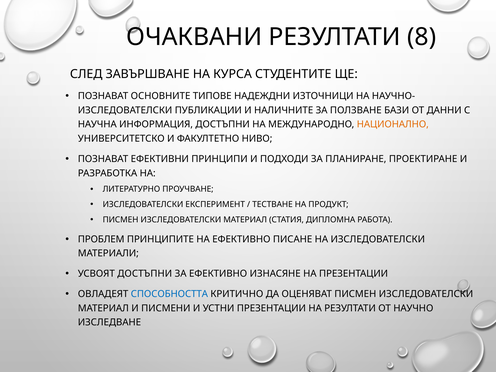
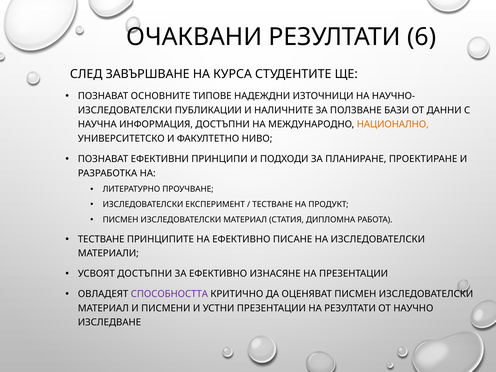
8: 8 -> 6 (422, 37)
ПРОБЛЕМ: ПРОБЛЕМ -> ТЕСТВАНЕ (101, 239)
СПОСОБНОСТТА colour: blue -> purple (169, 294)
